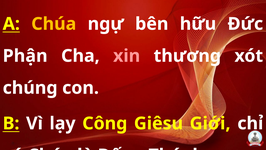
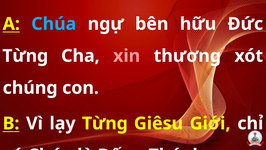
Chúa colour: yellow -> light blue (54, 24)
Phận: Phận -> Từng (25, 56)
lạy Công: Công -> Từng (105, 123)
